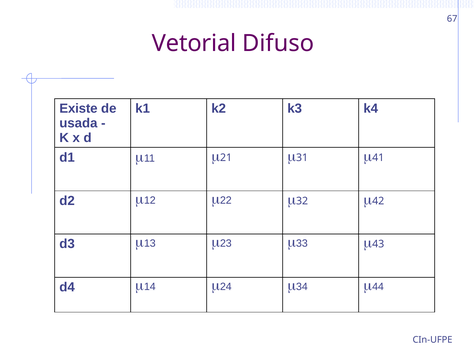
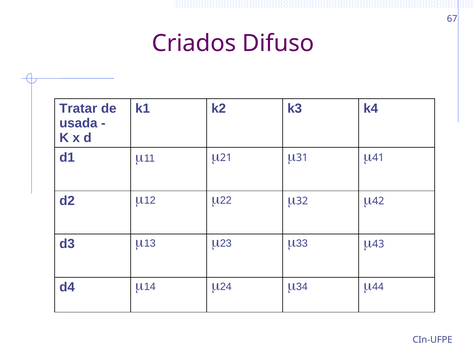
Vetorial: Vetorial -> Criados (194, 43)
Existe: Existe -> Tratar (78, 109)
